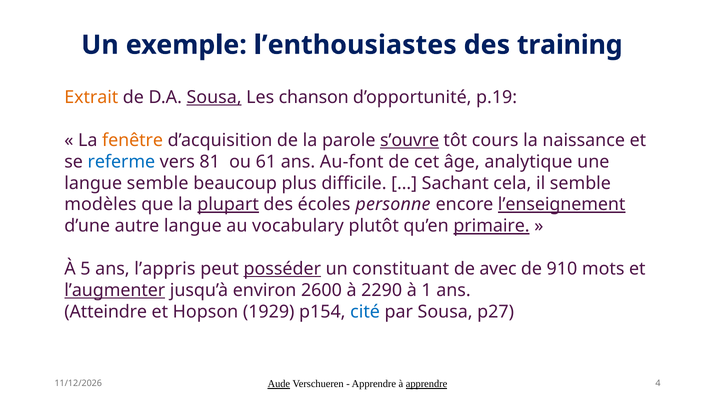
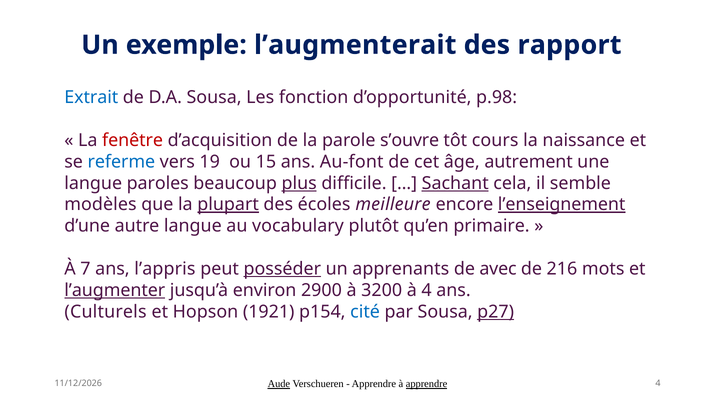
l’enthousiastes: l’enthousiastes -> l’augmenterait (355, 45)
training: training -> rapport (570, 45)
Extrait colour: orange -> blue (91, 97)
Sousa underline: present -> none (214, 97)
chanson: chanson -> fonction (314, 97)
p.19: p.19 -> p.98 (497, 97)
fenêtre colour: orange -> red (133, 140)
s’ouvre underline: present -> none (410, 140)
81: 81 -> 19 (210, 162)
61: 61 -> 15 (266, 162)
analytique: analytique -> autrement (529, 162)
langue semble: semble -> paroles (158, 183)
plus underline: none -> present (299, 183)
Sachant underline: none -> present (455, 183)
personne: personne -> meilleure (393, 205)
primaire underline: present -> none (492, 226)
5: 5 -> 7 (85, 269)
constituant: constituant -> apprenants (401, 269)
910: 910 -> 216 (562, 269)
2600: 2600 -> 2900 (321, 290)
2290: 2290 -> 3200 (382, 290)
à 1: 1 -> 4 (427, 290)
Atteindre: Atteindre -> Culturels (106, 312)
1929: 1929 -> 1921 (269, 312)
p27 underline: none -> present (496, 312)
